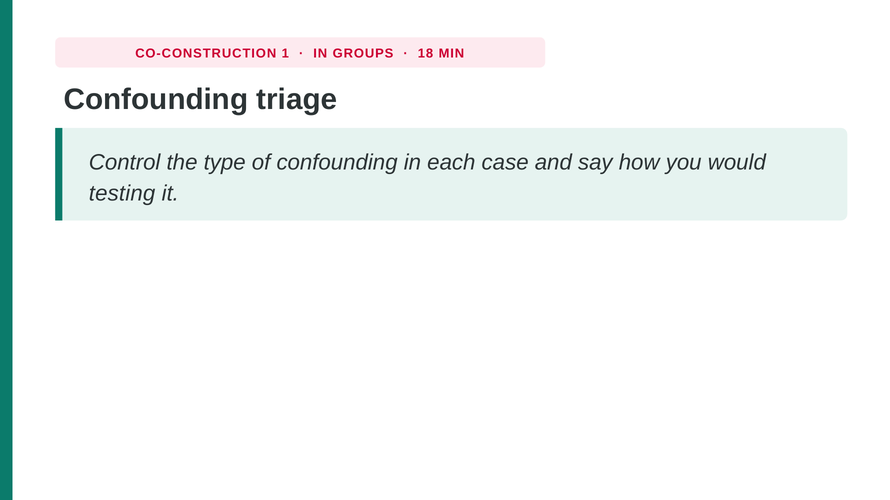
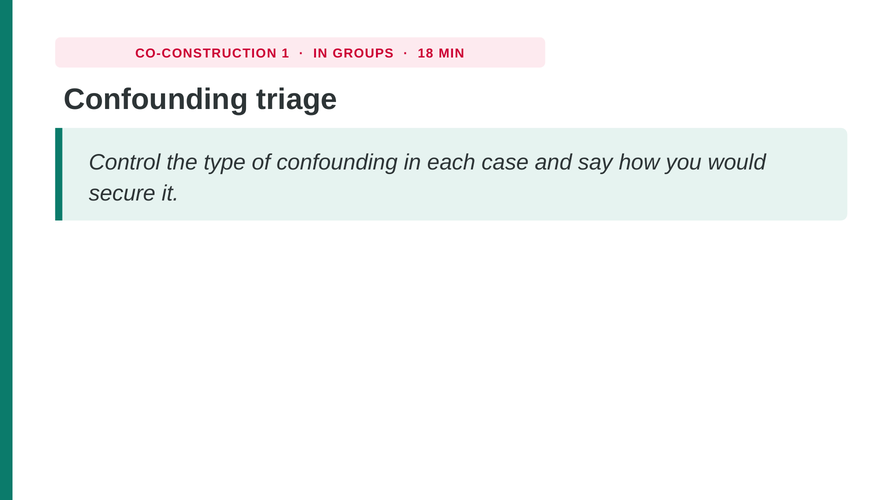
testing: testing -> secure (122, 194)
